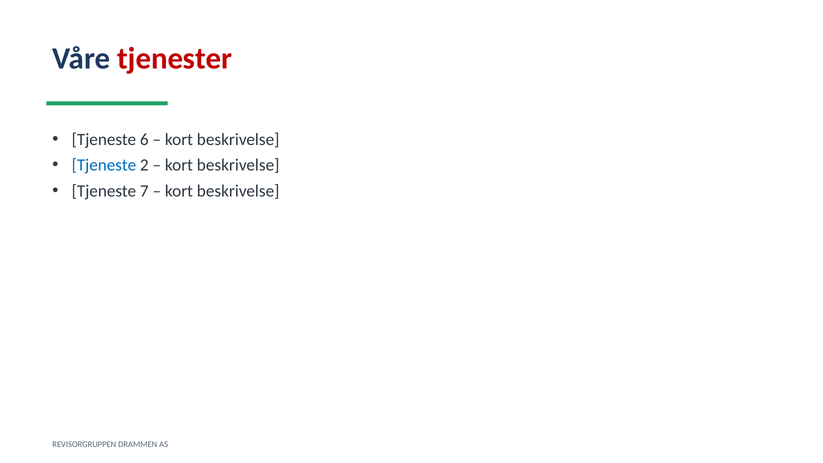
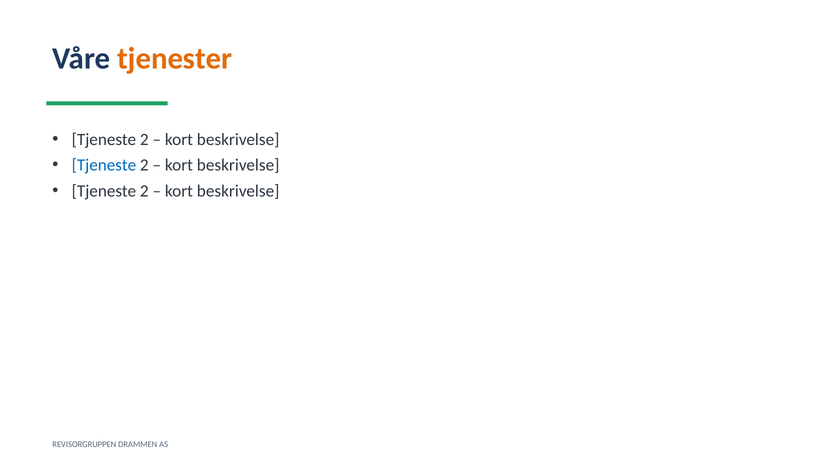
tjenester colour: red -> orange (175, 59)
6: 6 -> 2 (144, 139)
7: 7 -> 2 (144, 191)
